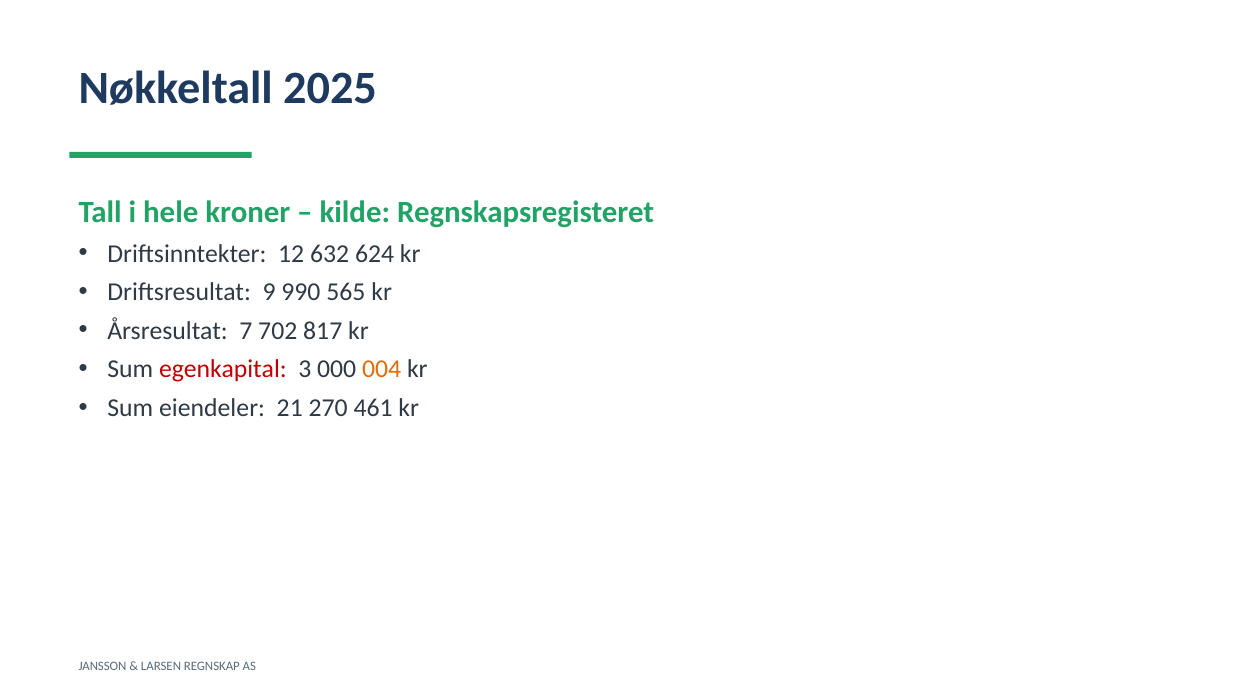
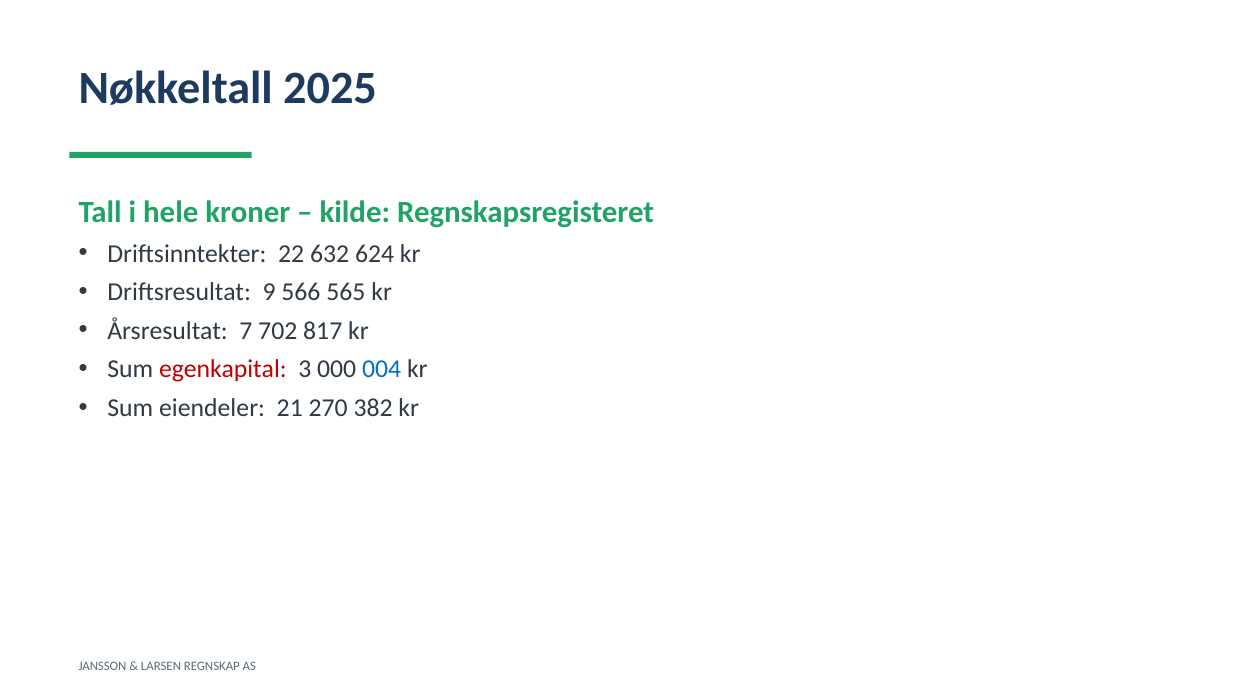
12: 12 -> 22 (291, 254)
990: 990 -> 566 (301, 292)
004 colour: orange -> blue (382, 370)
461: 461 -> 382 (373, 408)
